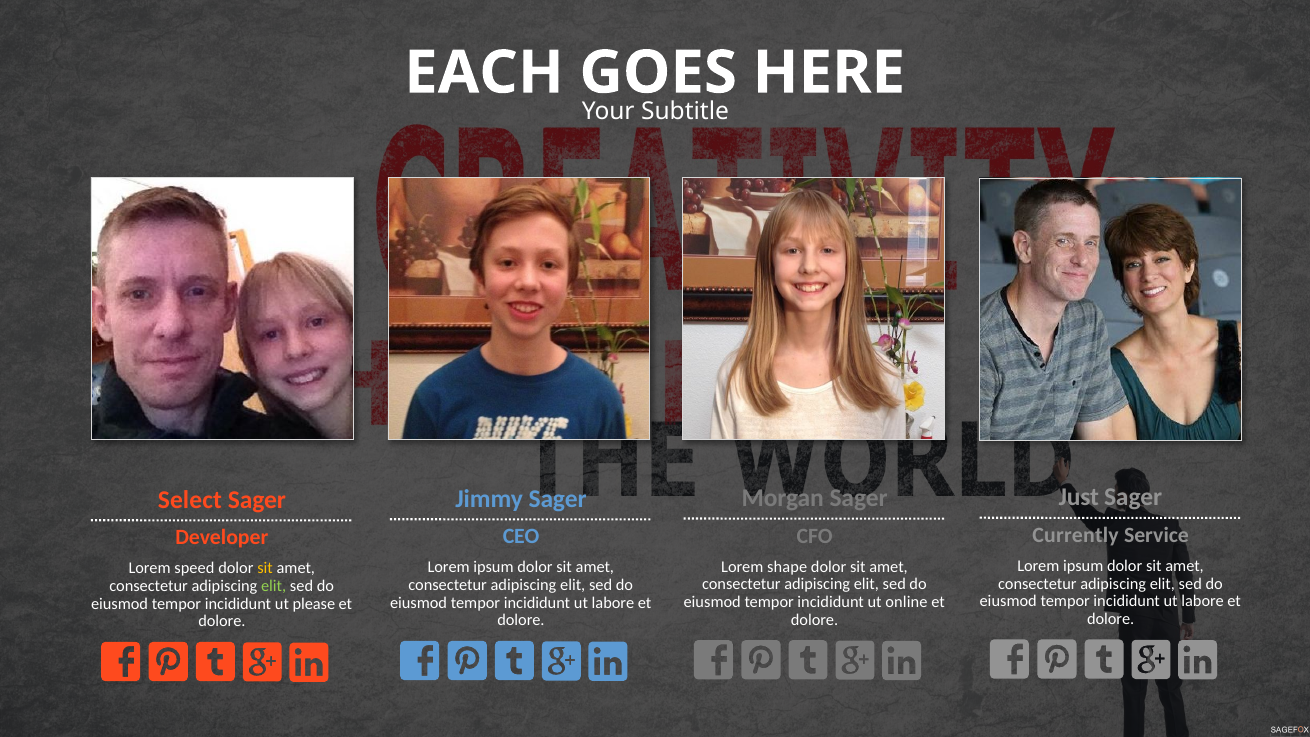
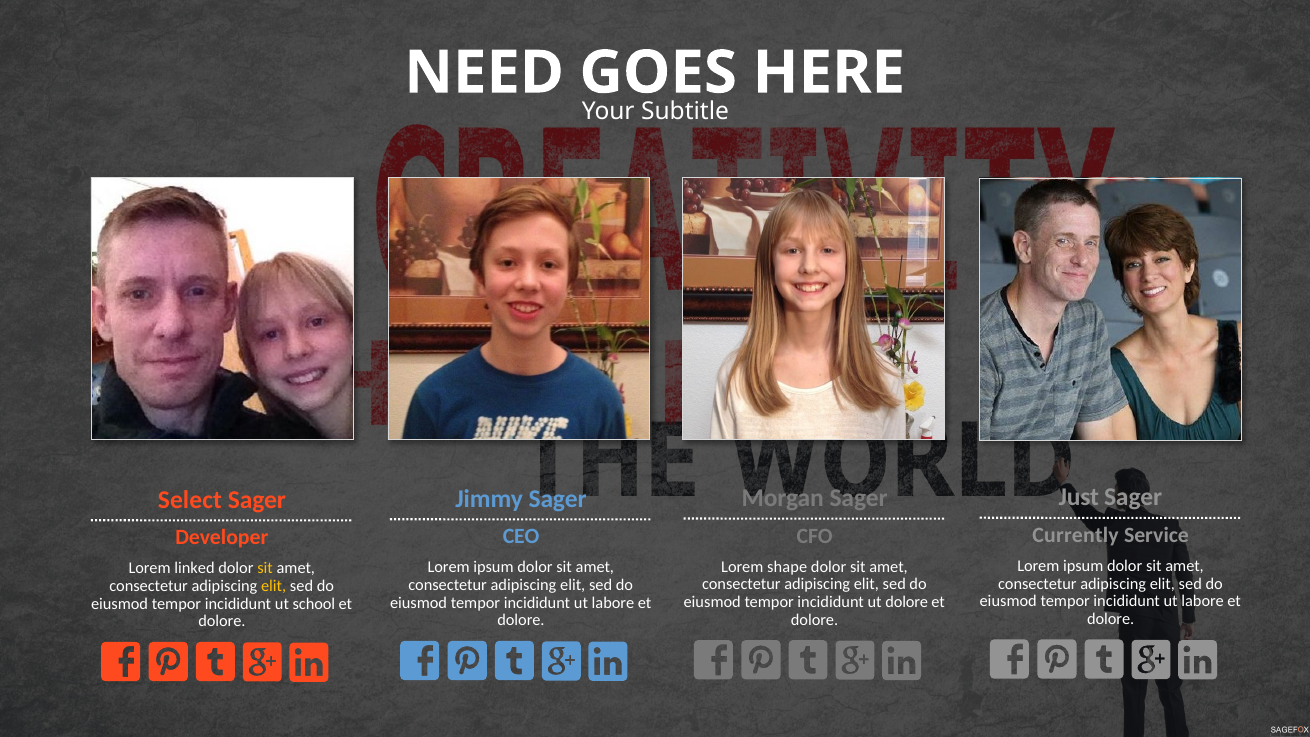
EACH: EACH -> NEED (484, 73)
speed: speed -> linked (194, 568)
elit colour: light green -> yellow (274, 586)
ut online: online -> dolore (907, 602)
please: please -> school (314, 604)
